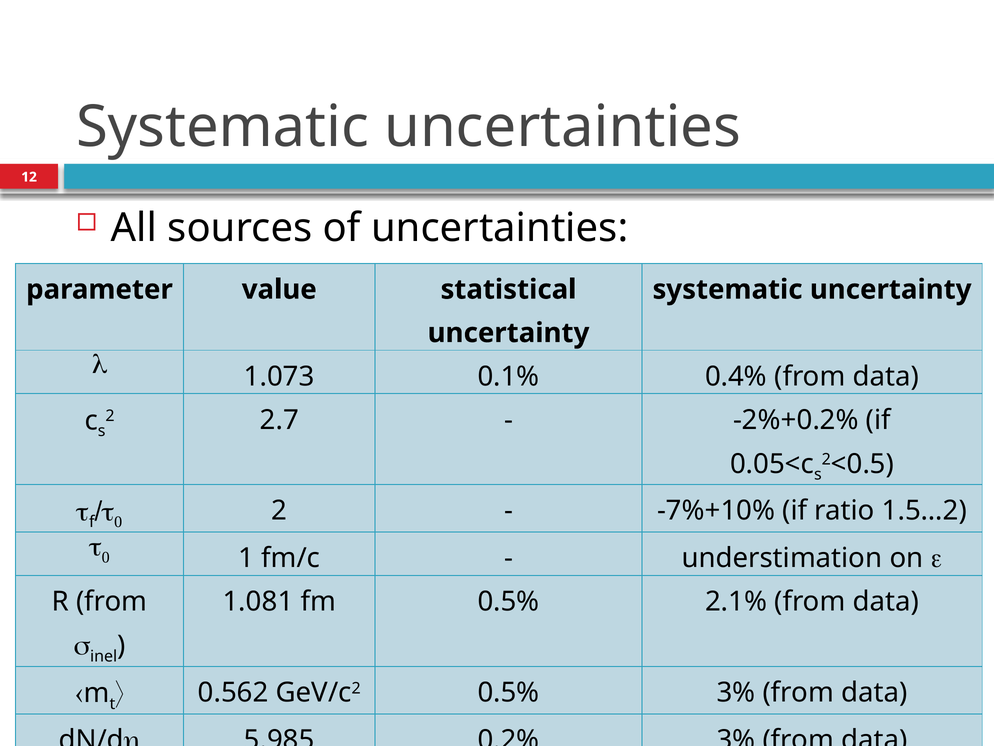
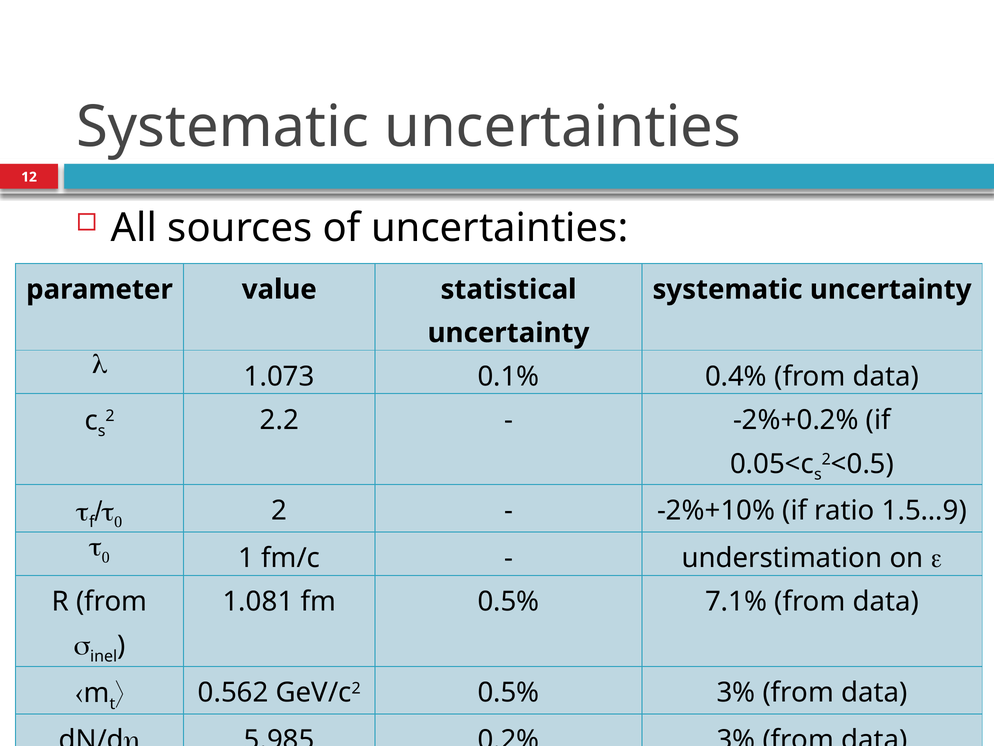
2.7: 2.7 -> 2.2 (279, 420)
-7%+10%: -7%+10% -> -2%+10% (716, 511)
1.5…2: 1.5…2 -> 1.5…9 (924, 511)
2.1%: 2.1% -> 7.1% (736, 601)
